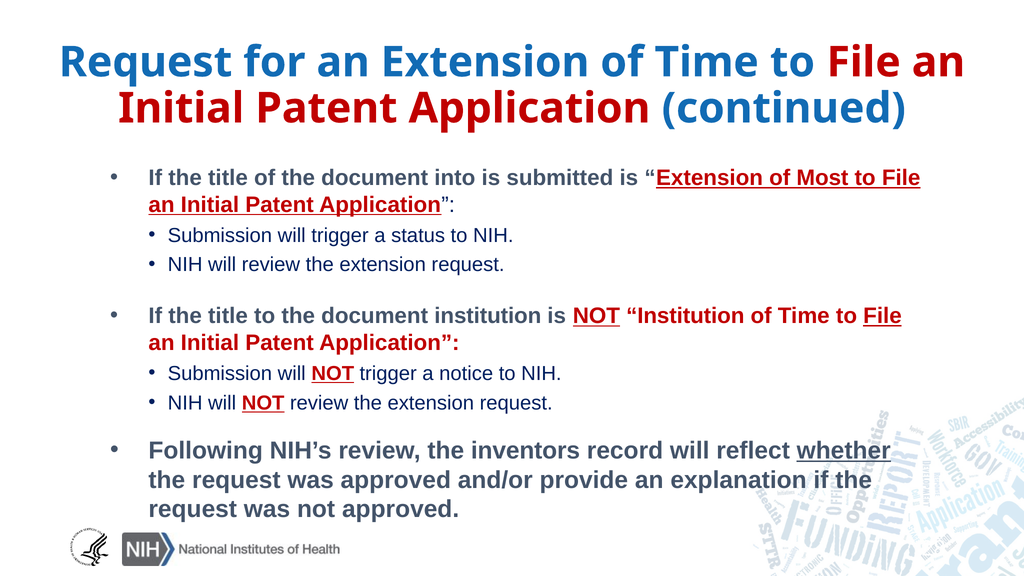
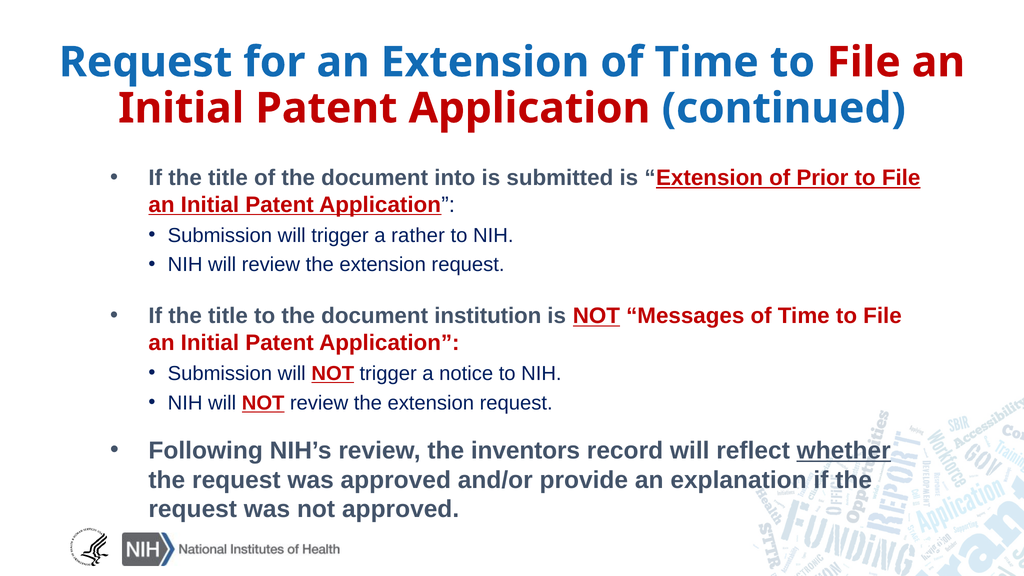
Most: Most -> Prior (822, 178)
status: status -> rather (418, 235)
NOT Institution: Institution -> Messages (685, 316)
File underline: present -> none (882, 316)
